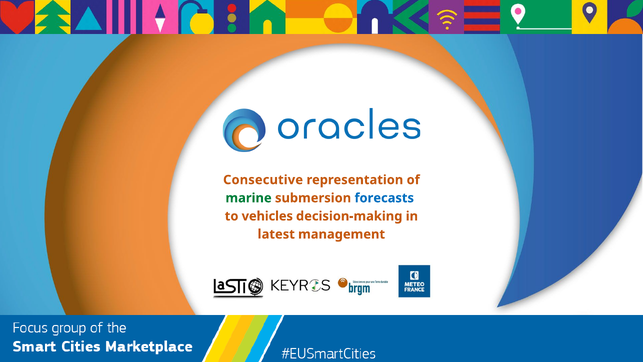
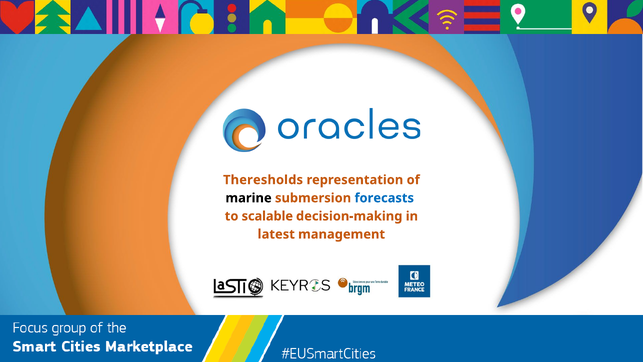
Consecutive: Consecutive -> Theresholds (263, 180)
marine colour: green -> black (249, 198)
vehicles: vehicles -> scalable (267, 216)
